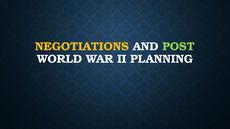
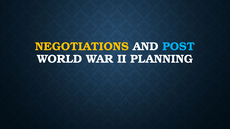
POST colour: light green -> light blue (179, 47)
